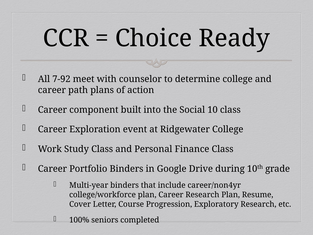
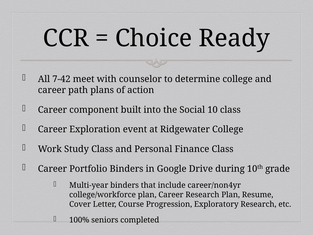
7-92: 7-92 -> 7-42 (61, 79)
